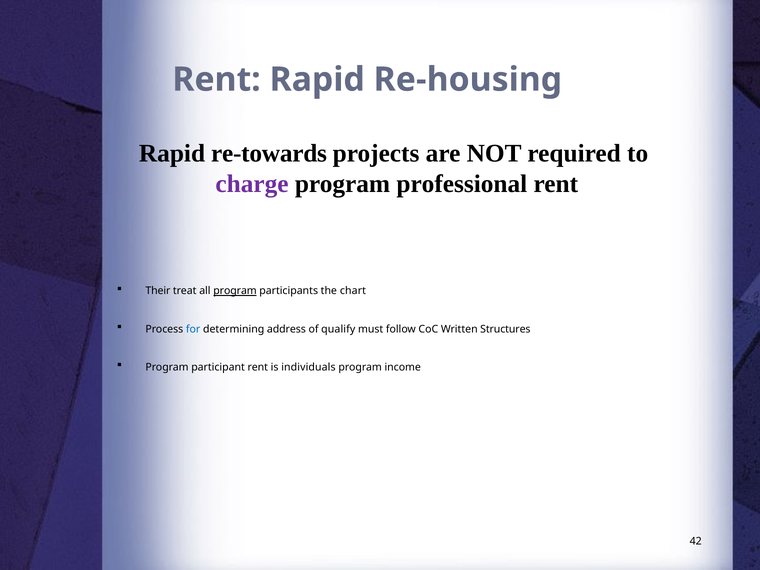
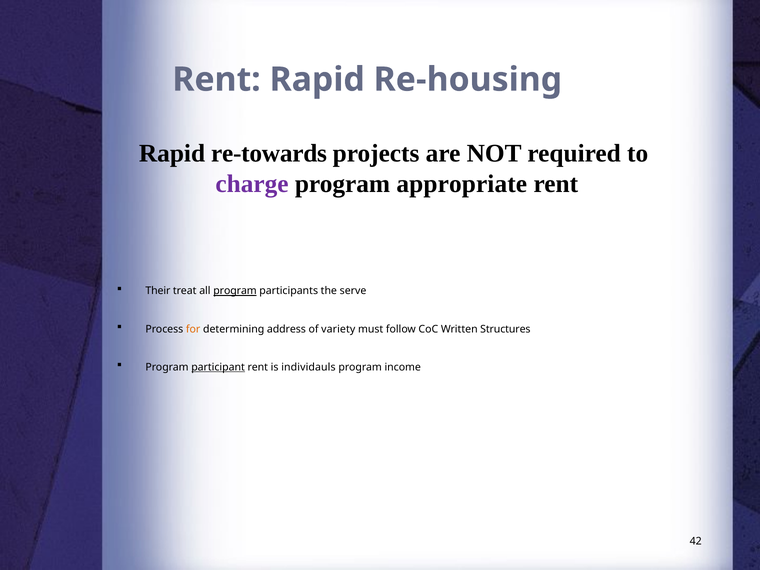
professional: professional -> appropriate (462, 184)
chart: chart -> serve (353, 291)
for colour: blue -> orange (193, 329)
qualify: qualify -> variety (338, 329)
participant underline: none -> present (218, 367)
individuals: individuals -> individauls (308, 367)
